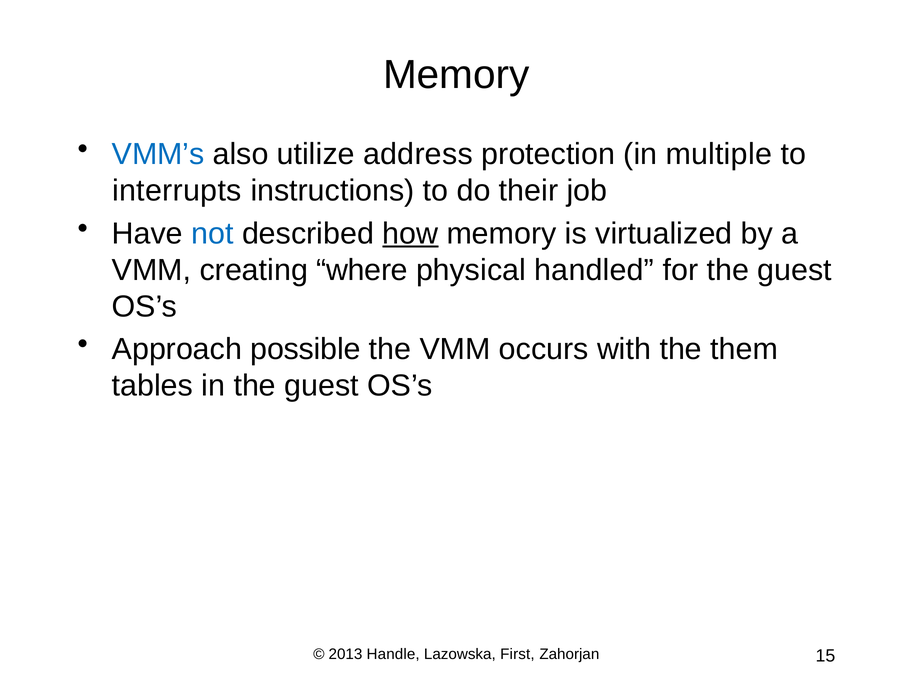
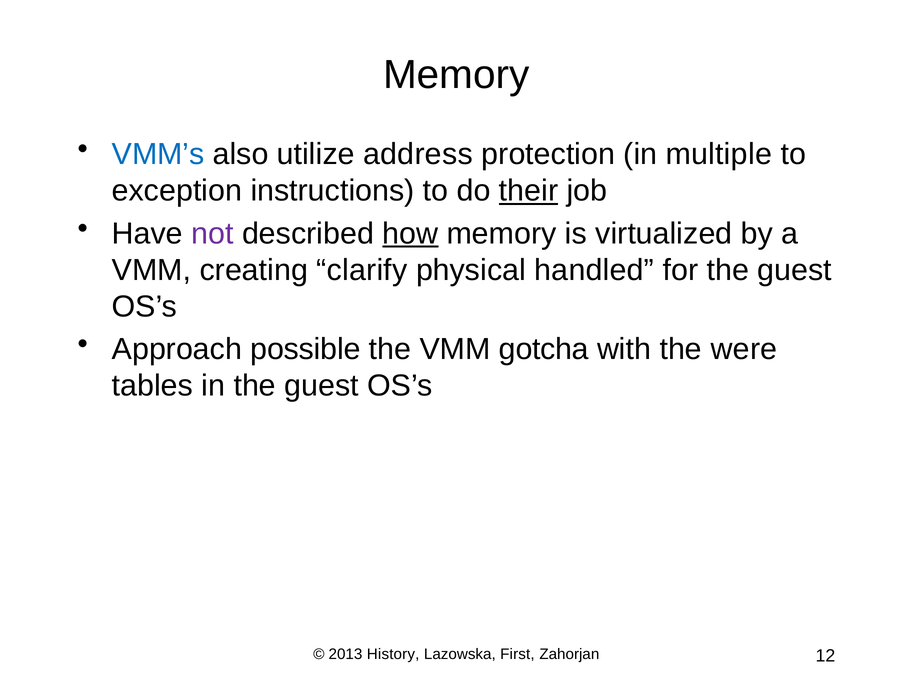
interrupts: interrupts -> exception (177, 191)
their underline: none -> present (529, 191)
not colour: blue -> purple (212, 233)
where: where -> clarify (362, 270)
occurs: occurs -> gotcha (544, 349)
them: them -> were (744, 349)
Handle: Handle -> History (393, 654)
15: 15 -> 12 (825, 656)
